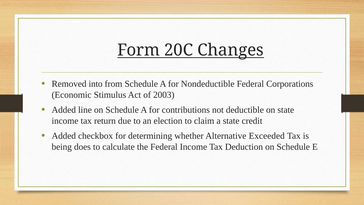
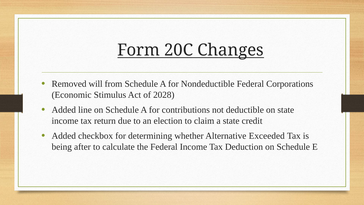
into: into -> will (96, 84)
2003: 2003 -> 2028 (164, 95)
does: does -> after (82, 147)
